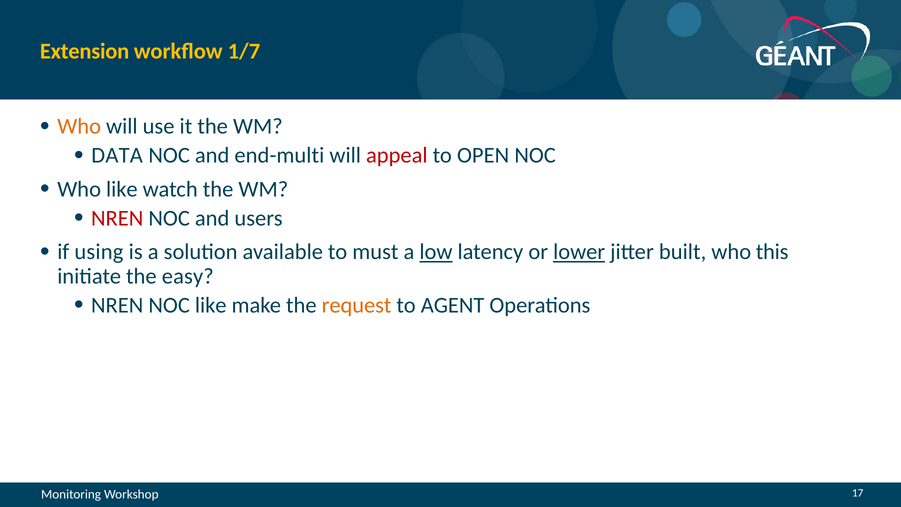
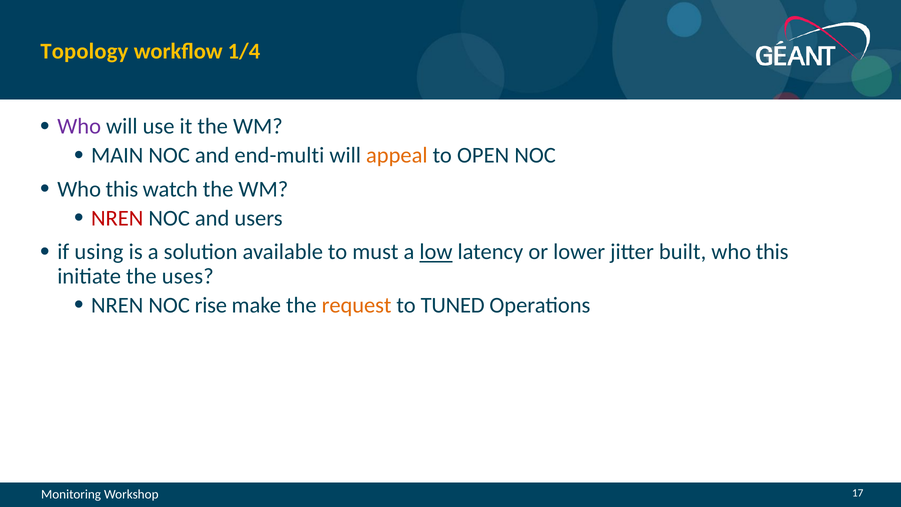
Extension: Extension -> Topology (84, 51)
1/7: 1/7 -> 1/4 (244, 51)
Who colour: orange -> purple (79, 126)
DATA: DATA -> MAIN (117, 155)
appeal colour: red -> orange (397, 155)
like: like -> this (122, 189)
lower underline: present -> none (579, 252)
easy: easy -> uses (188, 276)
NOC like: like -> rise (211, 305)
AGENT: AGENT -> TUNED (453, 305)
